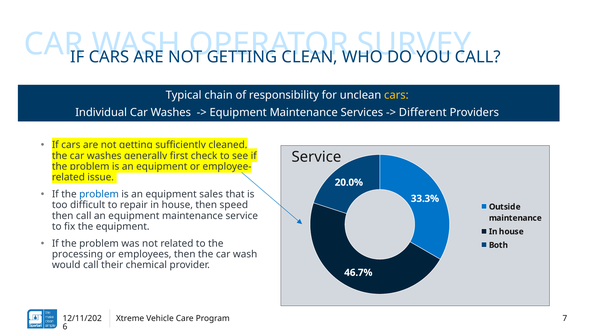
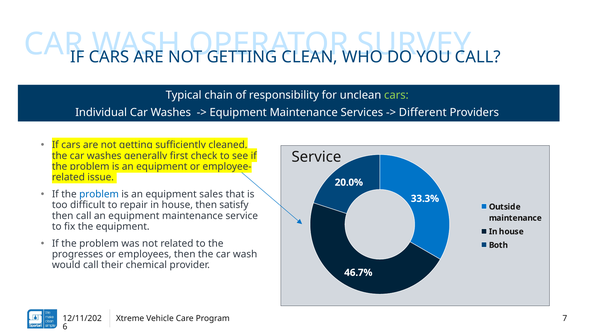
cars colour: yellow -> light green (396, 95)
speed: speed -> satisfy (234, 205)
processing: processing -> progresses (78, 254)
